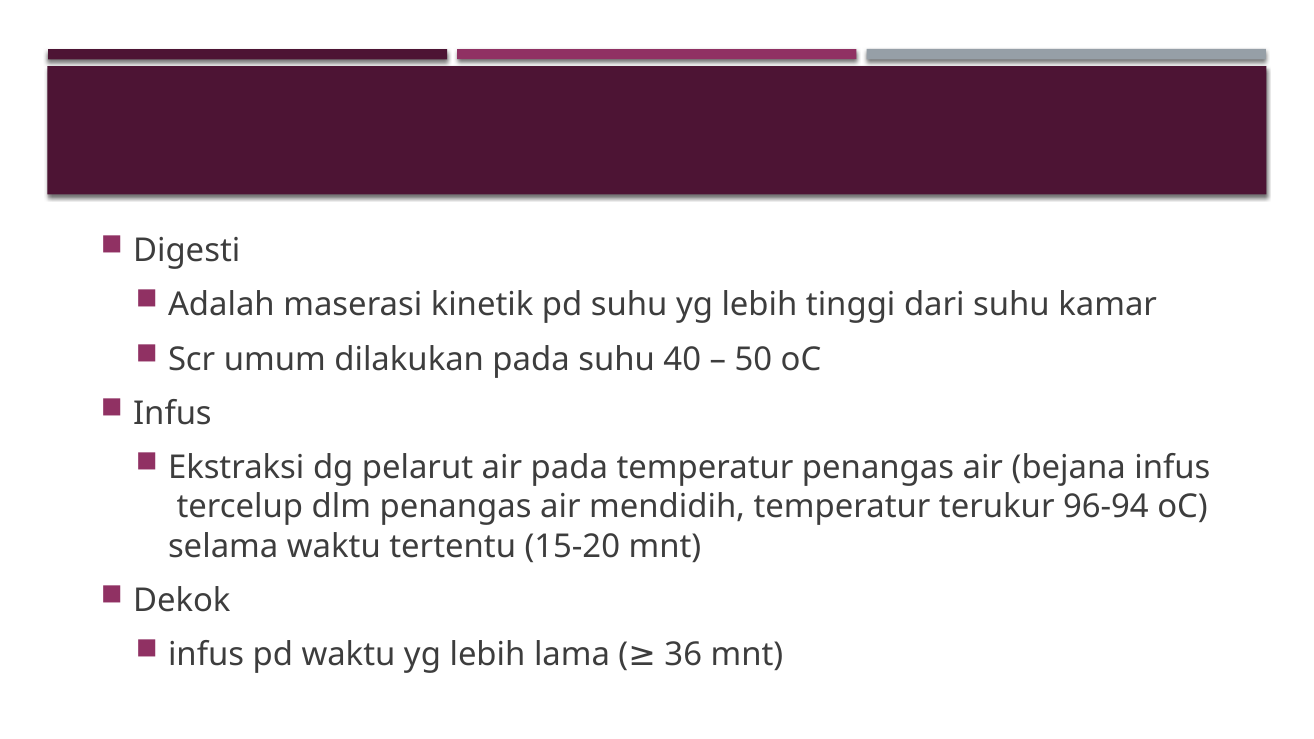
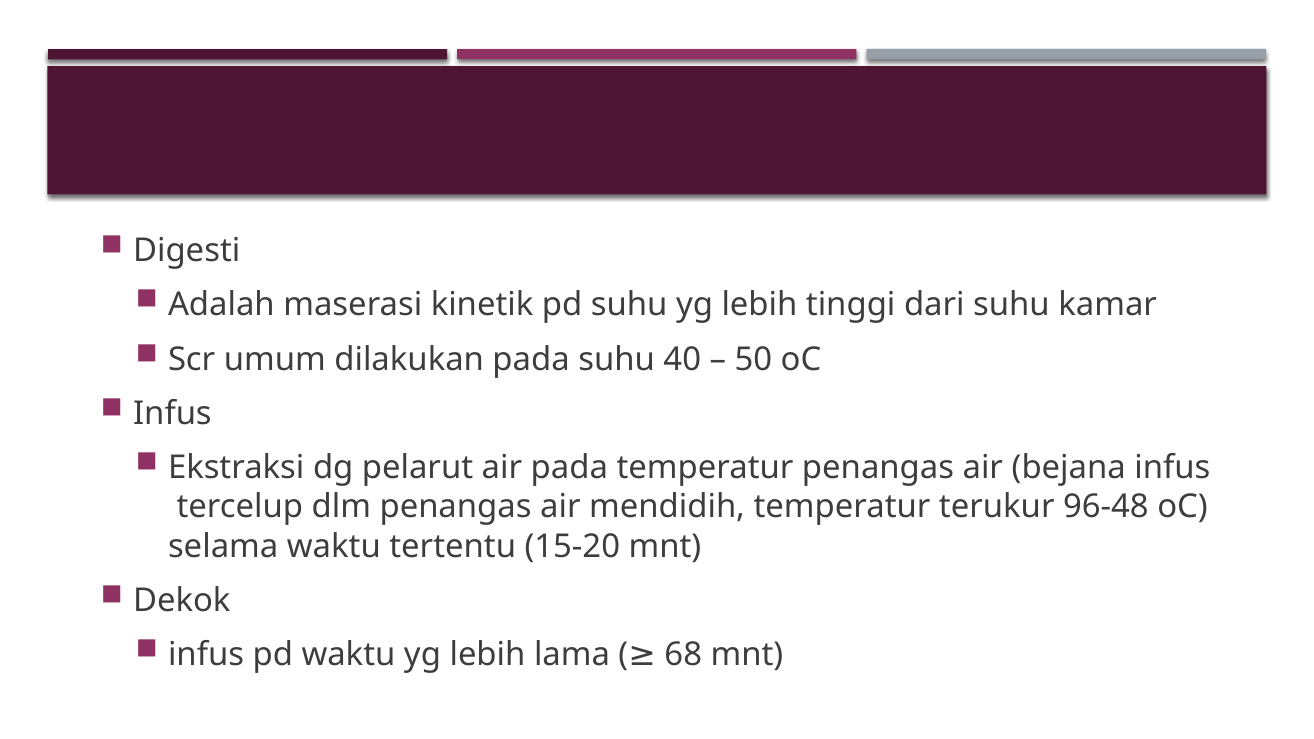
96-94: 96-94 -> 96-48 (1106, 507)
36: 36 -> 68 (683, 655)
